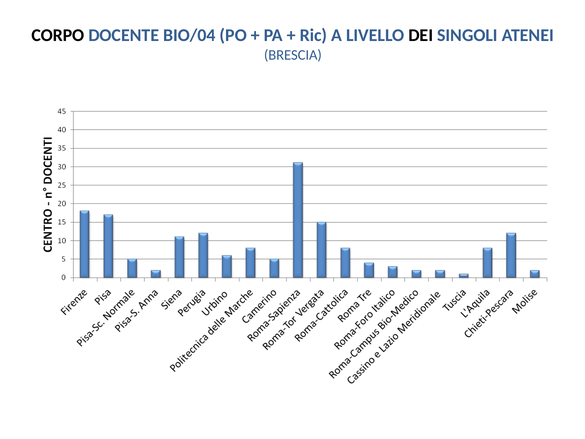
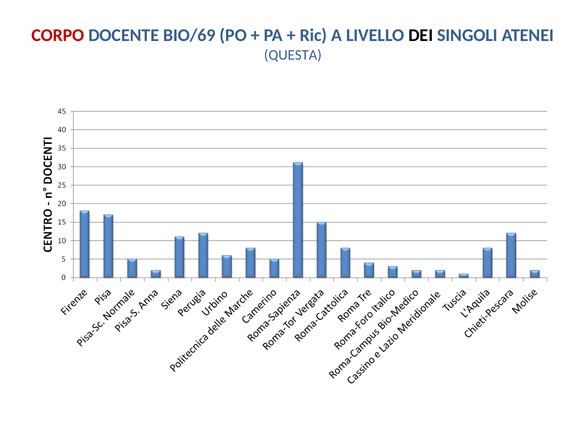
CORPO colour: black -> red (58, 35)
BIO/04: BIO/04 -> BIO/69 (189, 35)
BRESCIA: BRESCIA -> QUESTA (293, 55)
